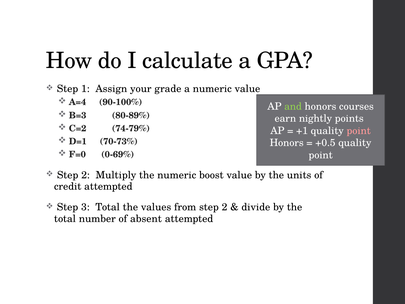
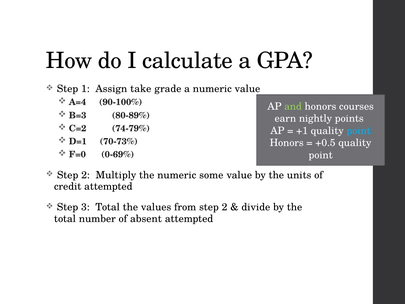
your: your -> take (141, 89)
point colour: pink -> light blue (359, 131)
boost: boost -> some (211, 175)
